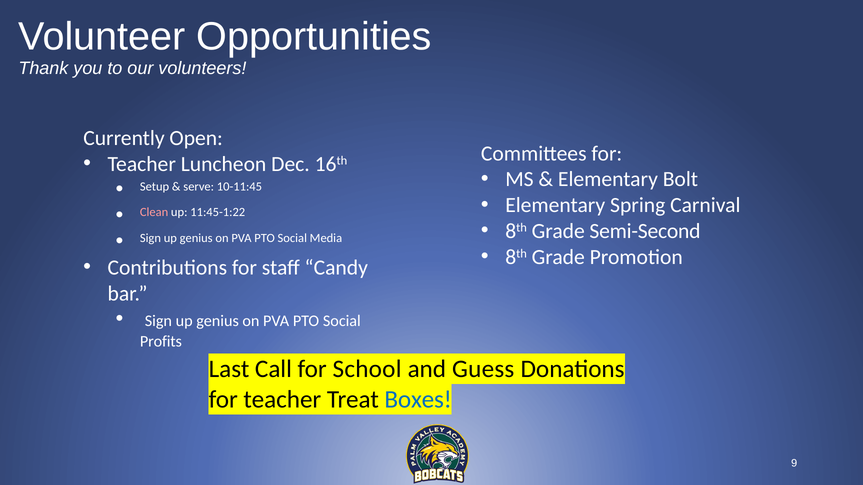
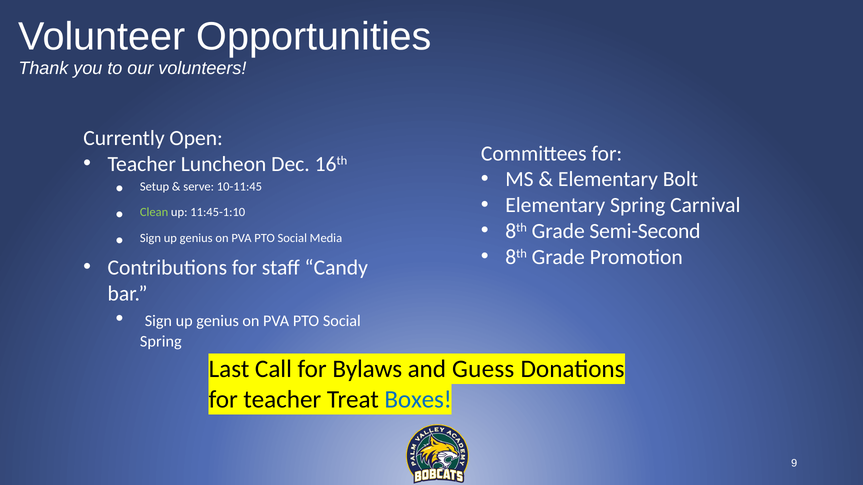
Clean colour: pink -> light green (154, 213)
11:45-1:22: 11:45-1:22 -> 11:45-1:10 (218, 213)
Profits: Profits -> Spring (161, 342)
School: School -> Bylaws (367, 369)
